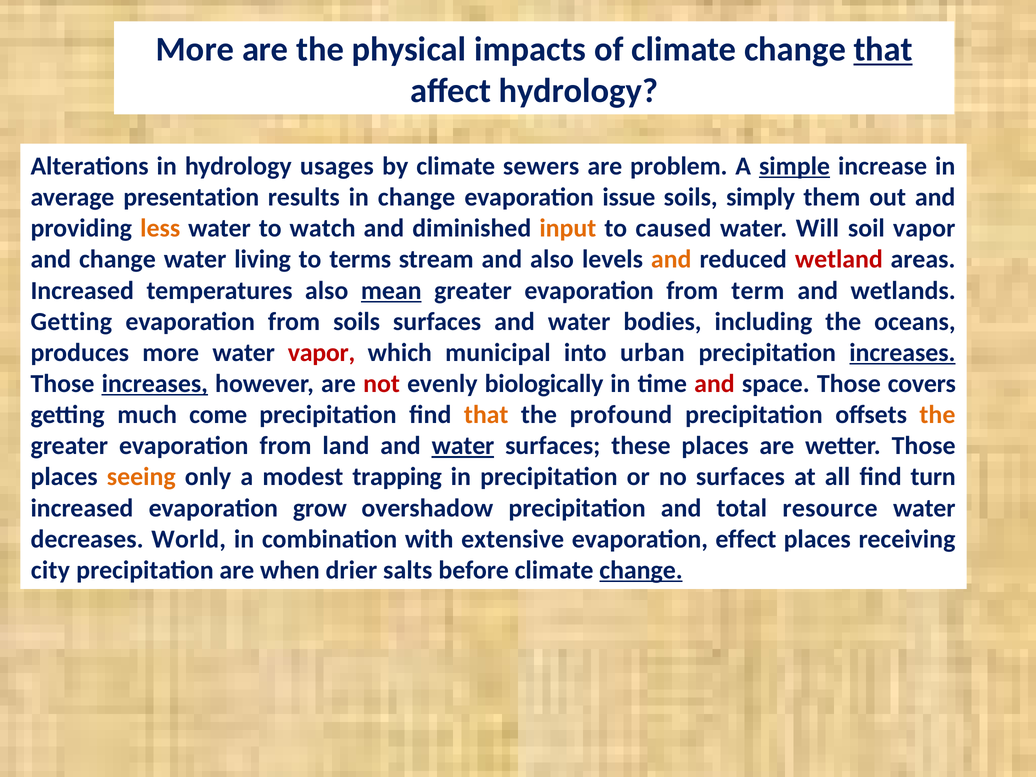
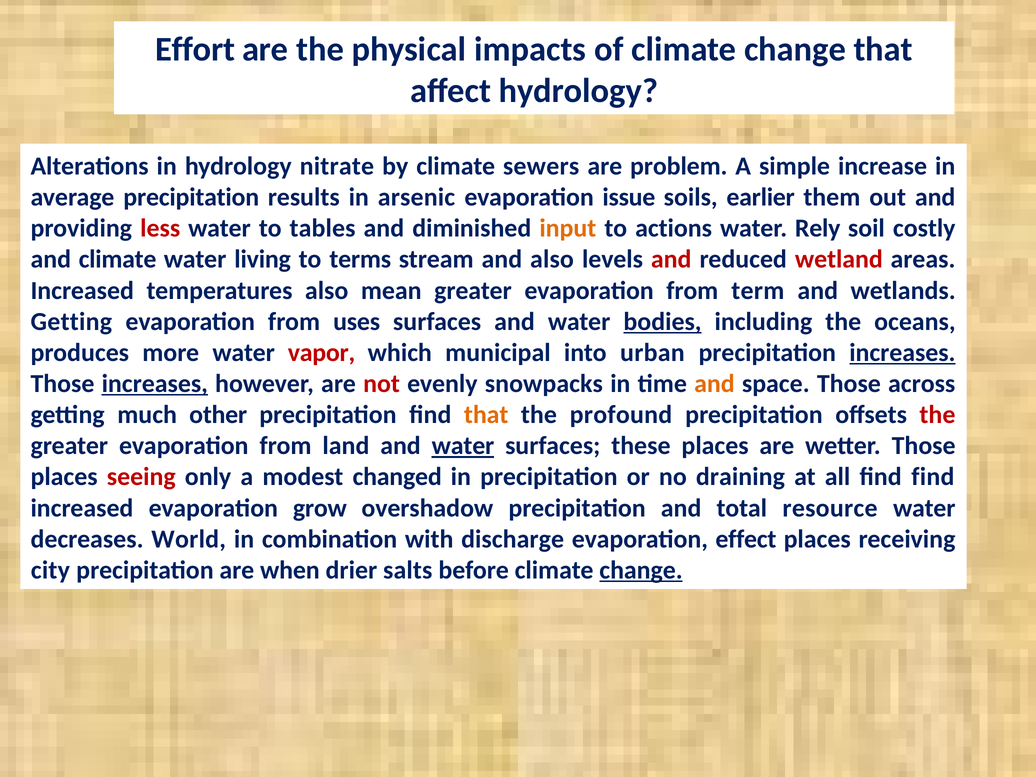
More: More -> Effort (195, 50)
that underline: present -> none (883, 50)
usages: usages -> nitrate (337, 166)
simple underline: present -> none (795, 166)
average presentation: presentation -> precipitation (191, 197)
in change: change -> arsenic (417, 197)
simply: simply -> earlier (761, 197)
less colour: orange -> red (160, 228)
watch: watch -> tables (323, 228)
caused: caused -> actions (674, 228)
Will: Will -> Rely (818, 228)
soil vapor: vapor -> costly (924, 228)
and change: change -> climate (118, 259)
and colour: orange -> red (671, 259)
mean underline: present -> none (391, 290)
from soils: soils -> uses (357, 322)
bodies underline: none -> present (662, 322)
biologically: biologically -> snowpacks (544, 384)
and colour: red -> orange (714, 384)
covers: covers -> across (922, 384)
come: come -> other (218, 415)
the colour: orange -> red (937, 415)
seeing colour: orange -> red (141, 477)
trapping: trapping -> changed (397, 477)
no surfaces: surfaces -> draining (740, 477)
find turn: turn -> find (933, 477)
extensive: extensive -> discharge (513, 539)
